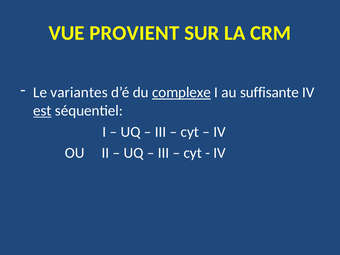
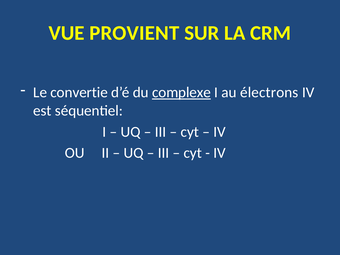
variantes: variantes -> convertie (79, 92)
suffisante: suffisante -> électrons (269, 92)
est underline: present -> none (42, 111)
